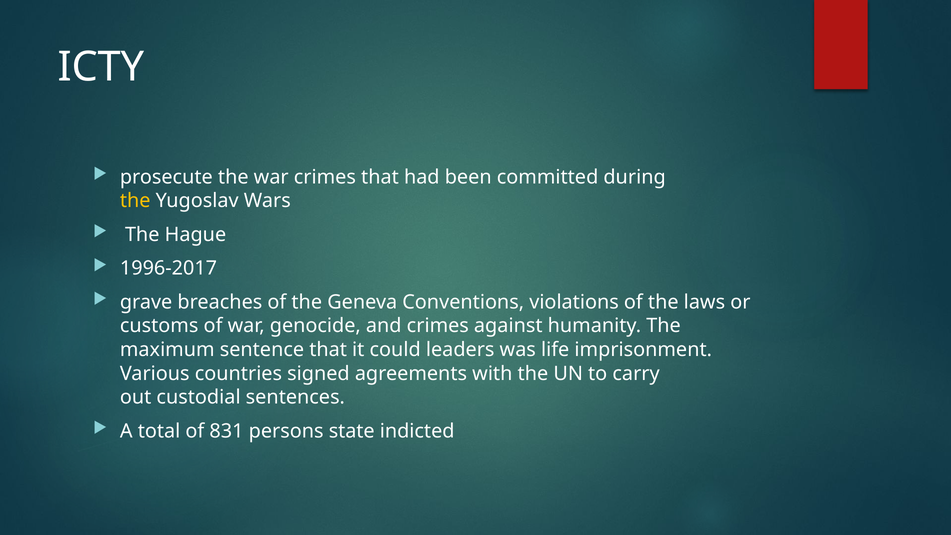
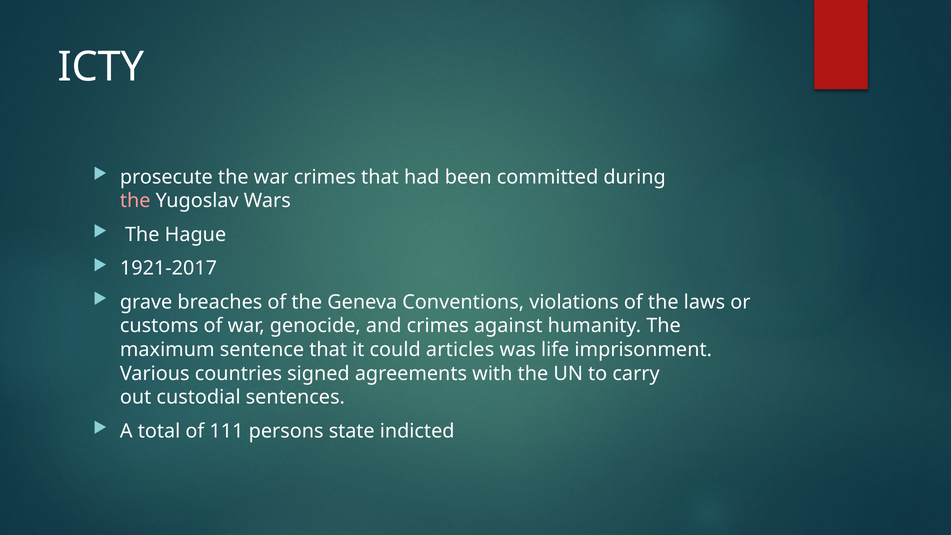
the colour: yellow -> pink (135, 201)
1996-2017: 1996-2017 -> 1921-2017 (169, 268)
leaders: leaders -> articles (460, 350)
831: 831 -> 111 (226, 431)
